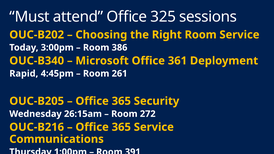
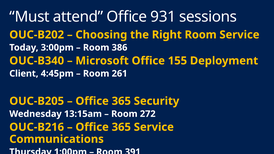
325: 325 -> 931 (163, 17)
361: 361 -> 155 (177, 61)
Rapid: Rapid -> Client (24, 74)
26:15am: 26:15am -> 13:15am (83, 114)
